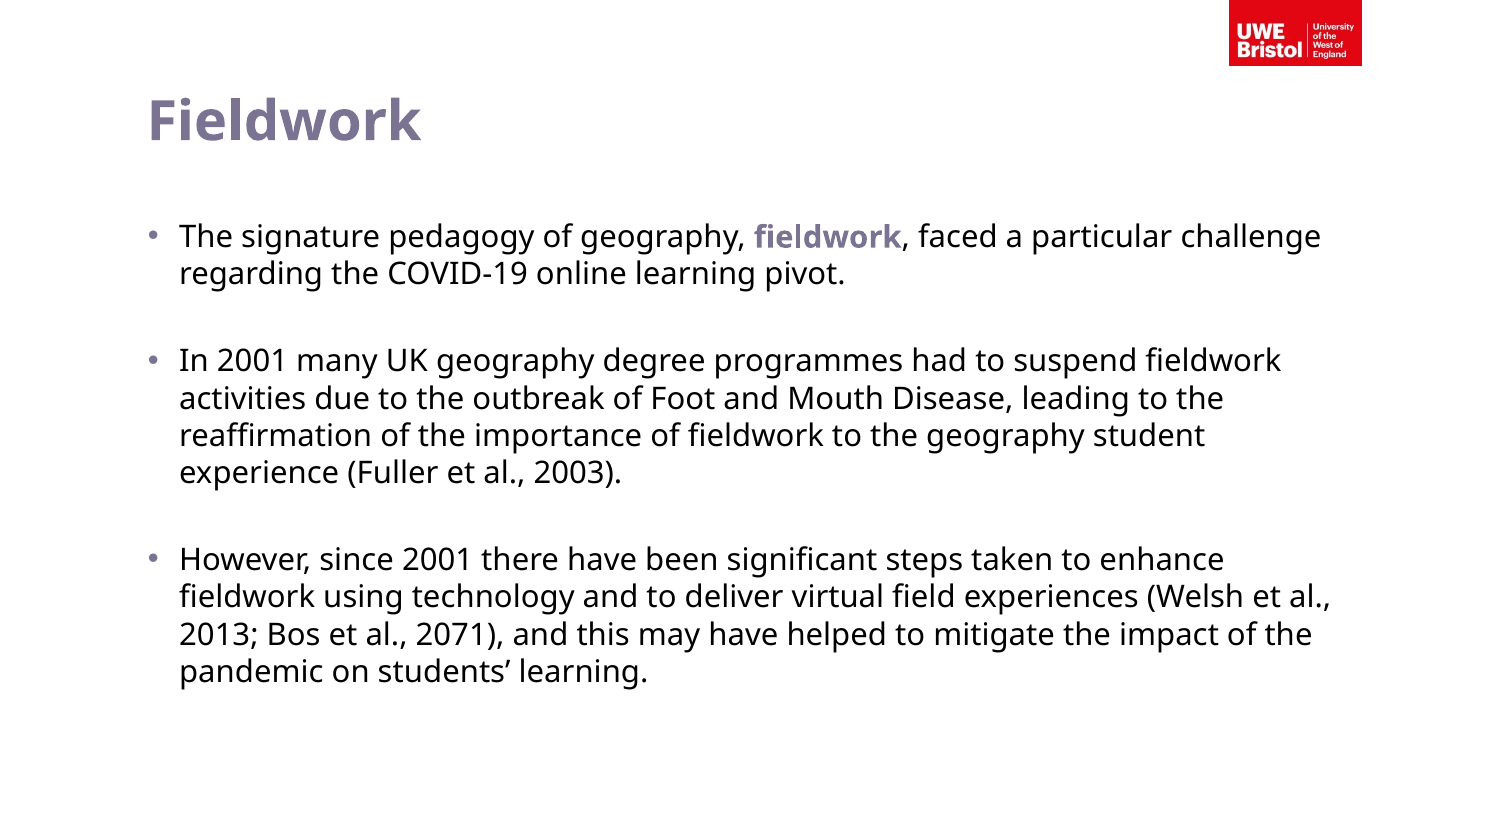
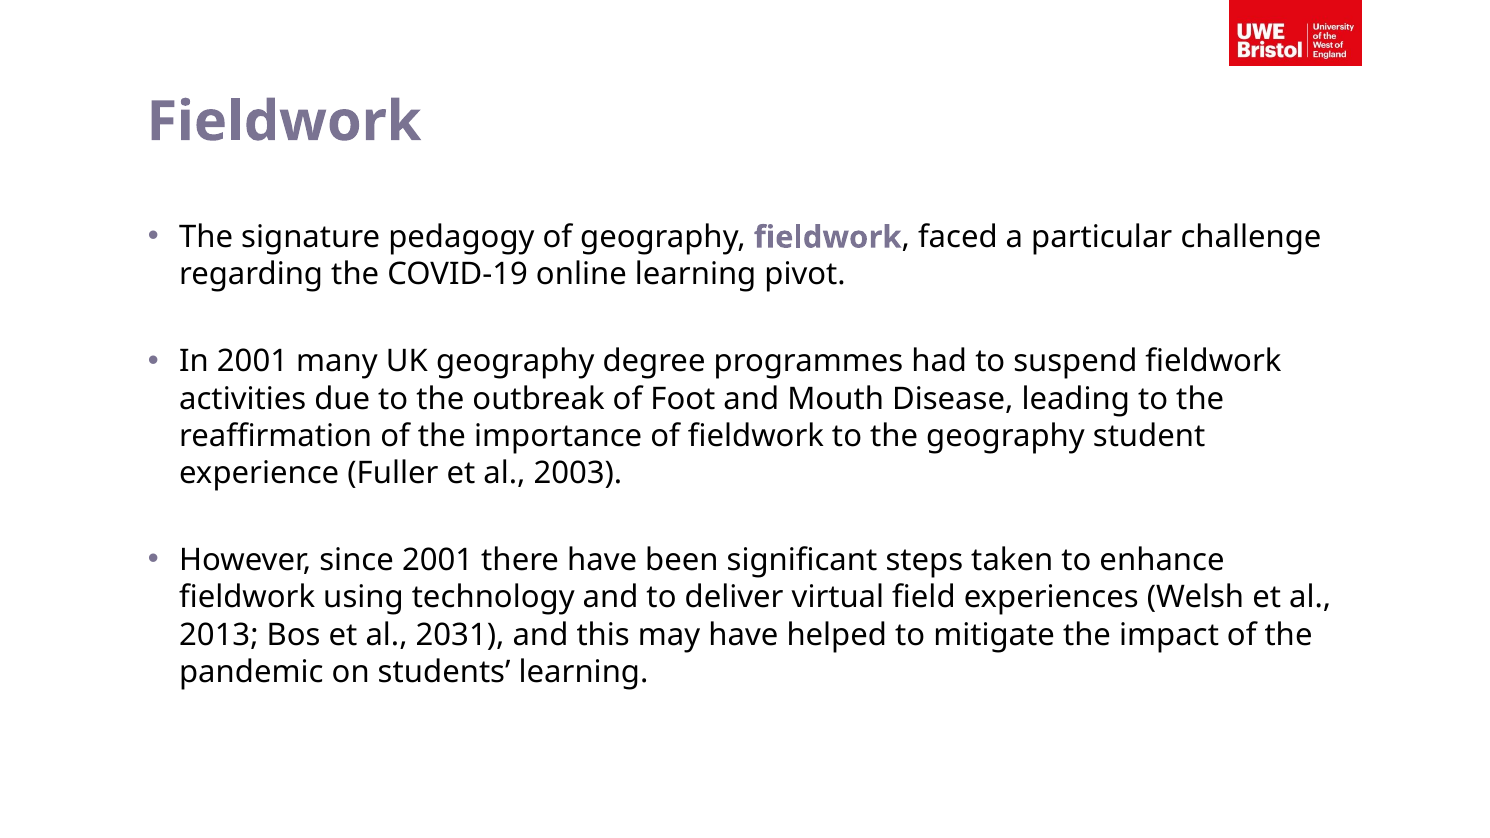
2071: 2071 -> 2031 (460, 635)
